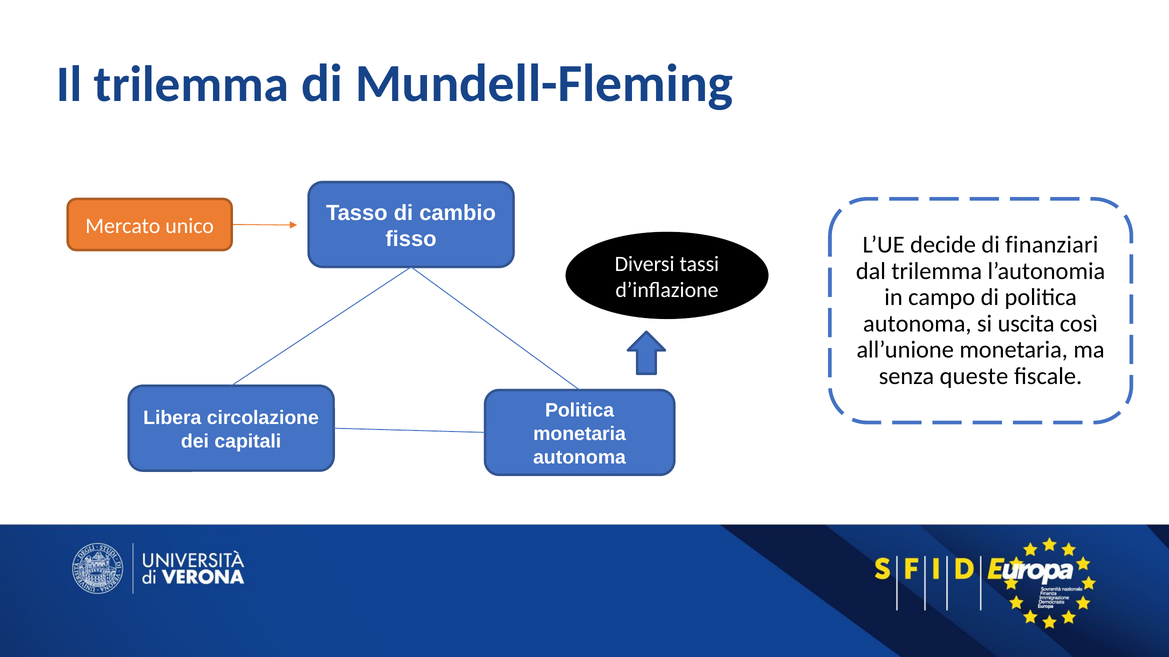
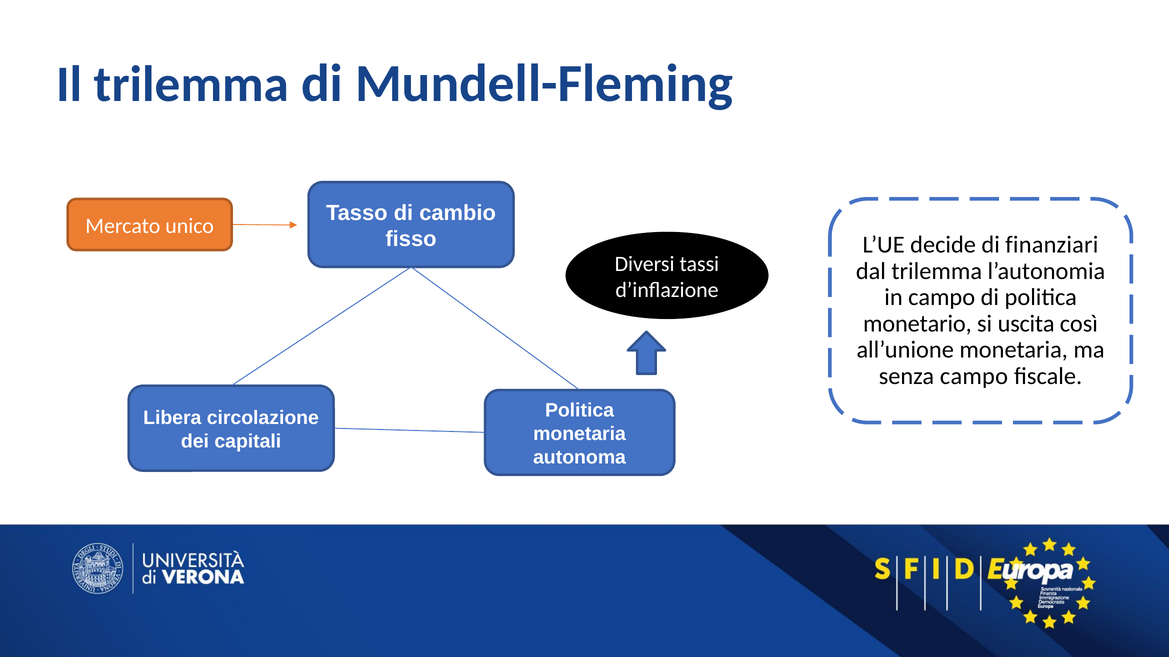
autonoma: autonoma -> monetario (917, 324)
senza queste: queste -> campo (974, 377)
